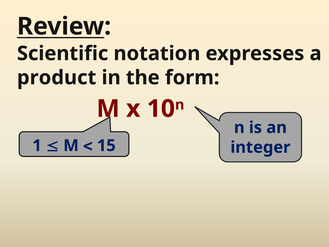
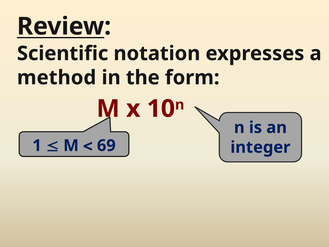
product: product -> method (57, 78)
15: 15 -> 69 (106, 145)
